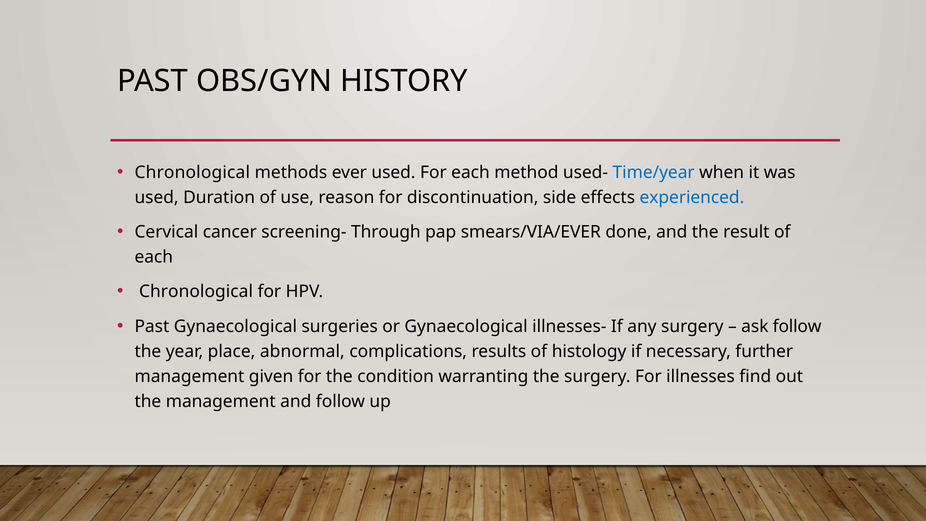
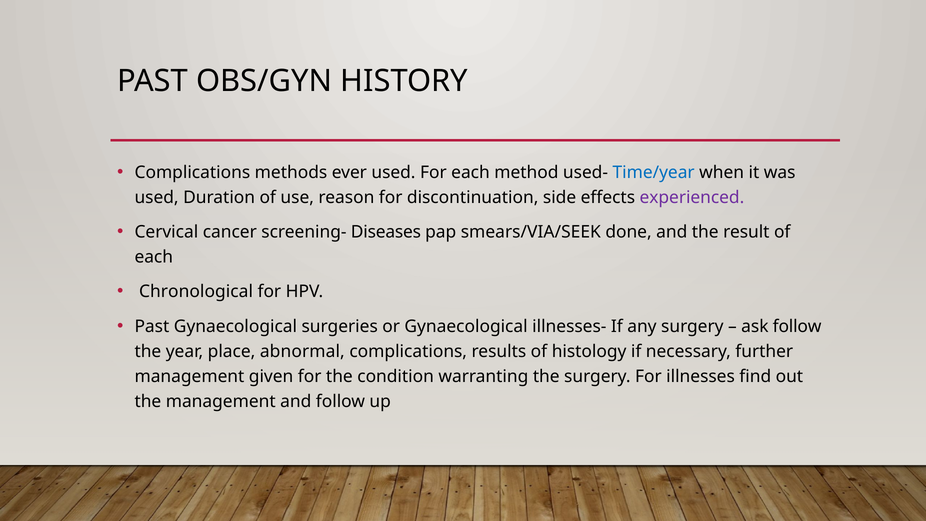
Chronological: Chronological -> Complications (192, 172)
experienced colour: blue -> purple (692, 197)
Through: Through -> Diseases (386, 232)
smears/VIA/EVER: smears/VIA/EVER -> smears/VIA/SEEK (531, 232)
